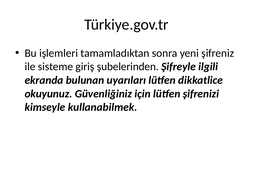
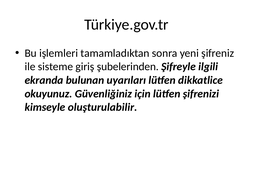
kullanabilmek: kullanabilmek -> oluşturulabilir (103, 107)
